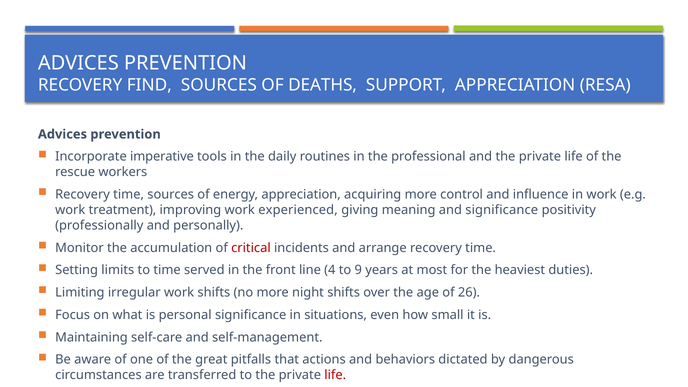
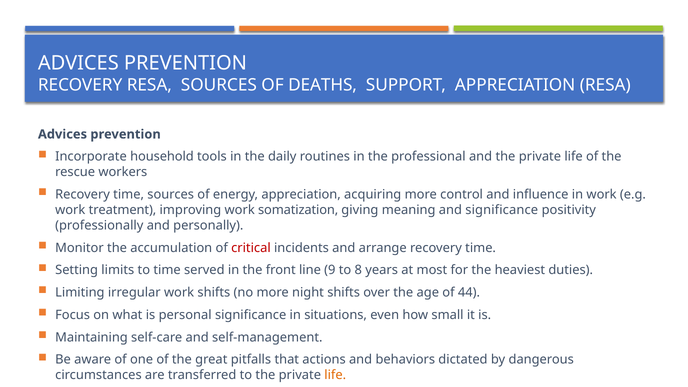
RECOVERY FIND: FIND -> RESA (149, 85)
imperative: imperative -> household (162, 157)
experienced: experienced -> somatization (298, 210)
4: 4 -> 9 (330, 270)
9: 9 -> 8 (358, 270)
26: 26 -> 44 (469, 293)
life colour: red -> orange (335, 375)
